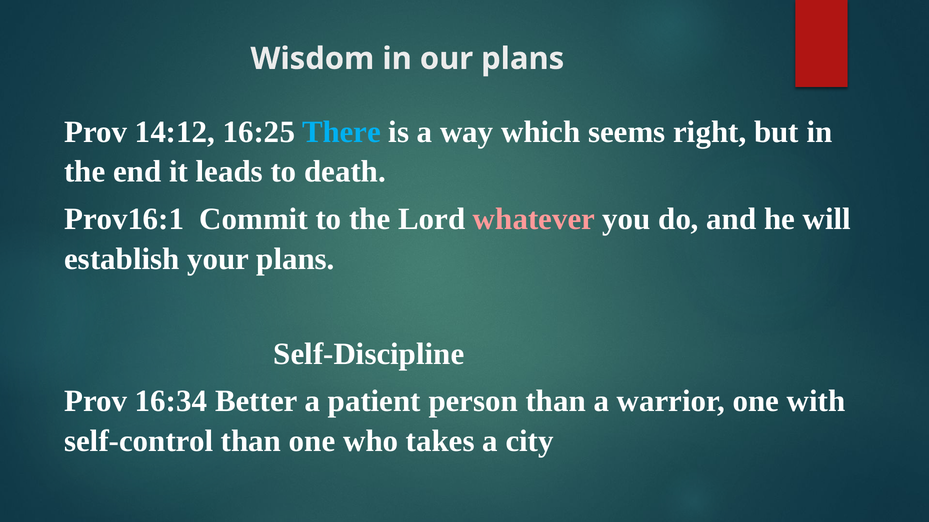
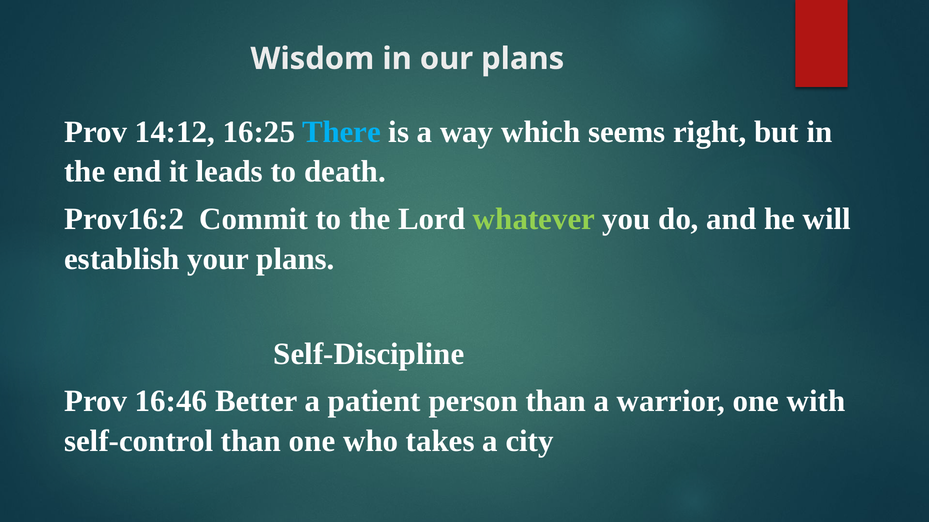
Prov16:1: Prov16:1 -> Prov16:2 (124, 219)
whatever colour: pink -> light green (534, 219)
16:34: 16:34 -> 16:46 (171, 402)
